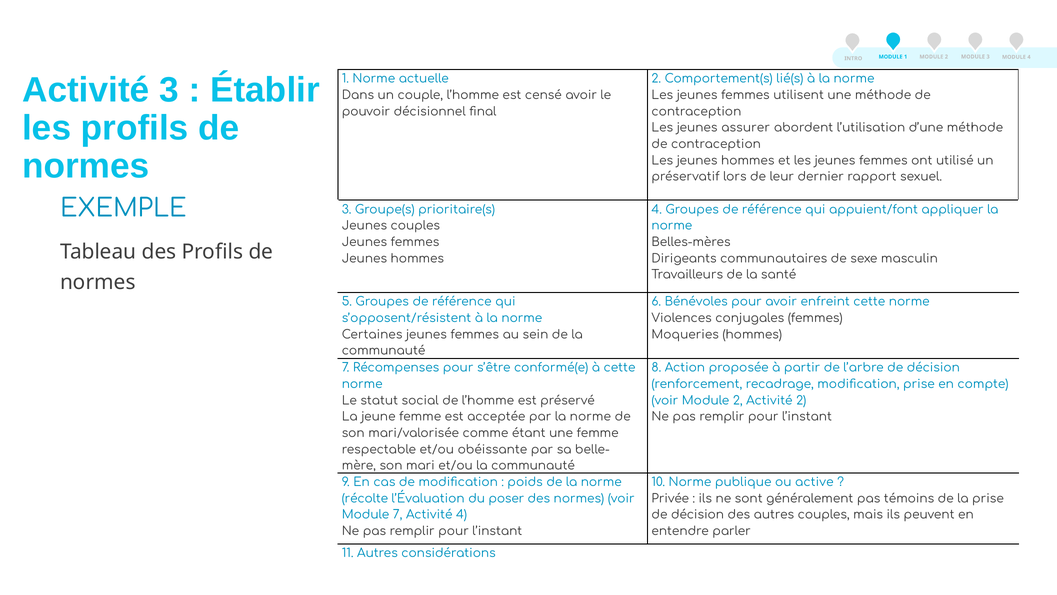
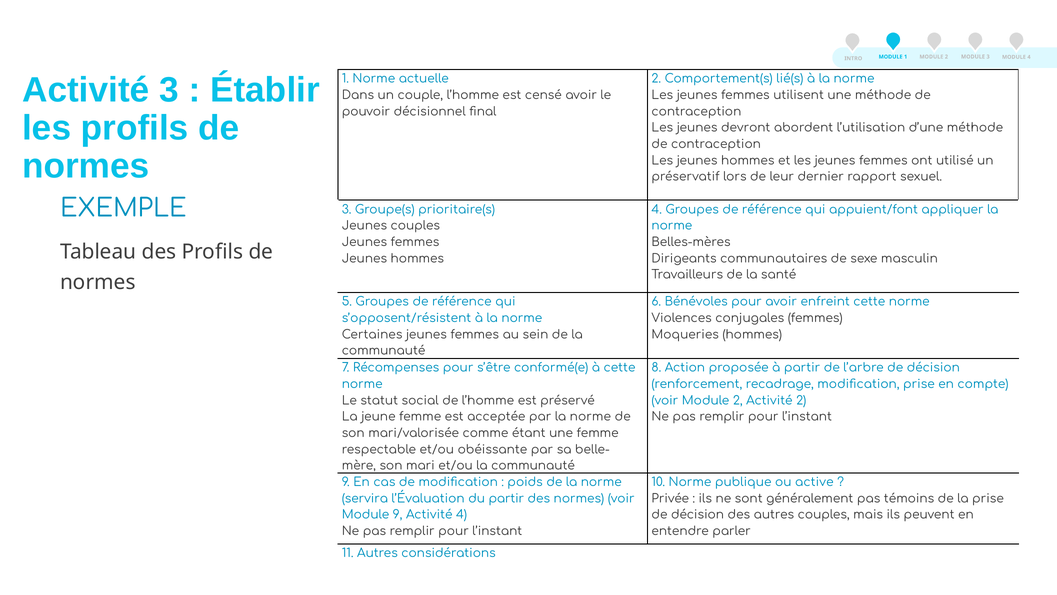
assurer: assurer -> devront (746, 128)
récolte: récolte -> servira (365, 498)
du poser: poser -> partir (506, 498)
Module 7: 7 -> 9 (398, 515)
